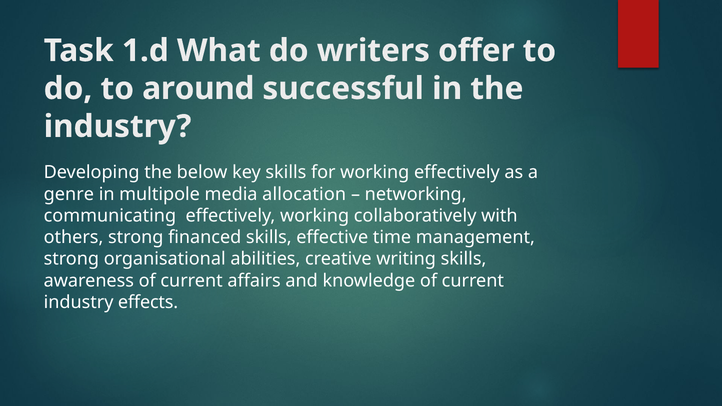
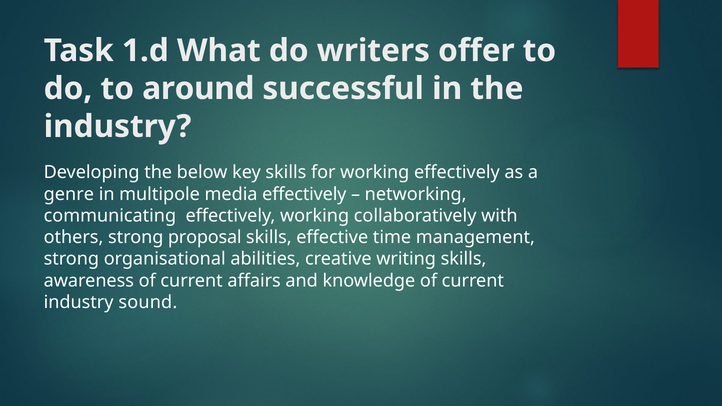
media allocation: allocation -> effectively (304, 194)
financed: financed -> proposal (205, 237)
effects: effects -> sound (148, 302)
